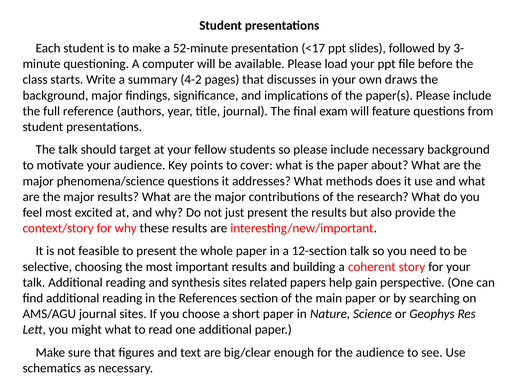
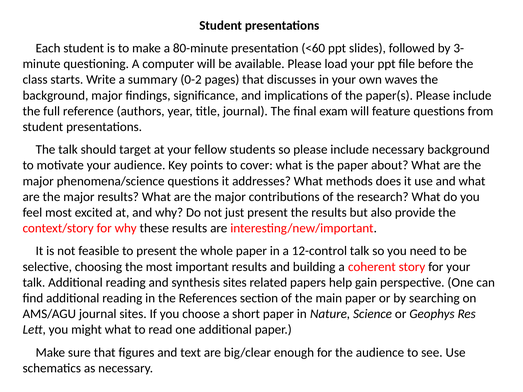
52-minute: 52-minute -> 80-minute (201, 48)
<17: <17 -> <60 (313, 48)
4-2: 4-2 -> 0-2 (191, 80)
draws: draws -> waves (401, 80)
12-section: 12-section -> 12-control (319, 251)
